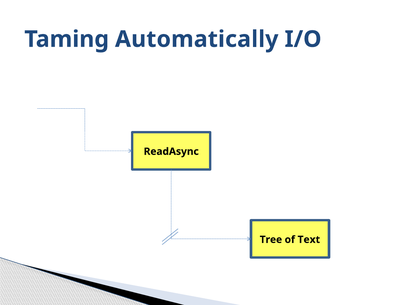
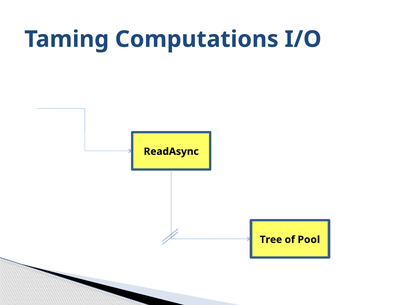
Automatically: Automatically -> Computations (197, 39)
Text: Text -> Pool (309, 240)
